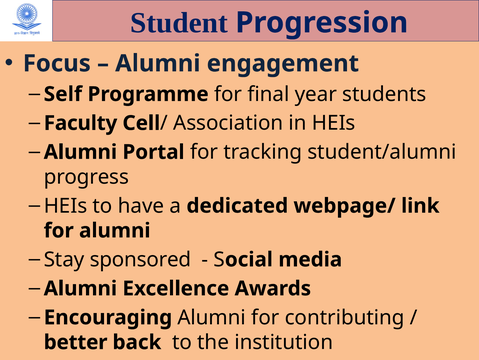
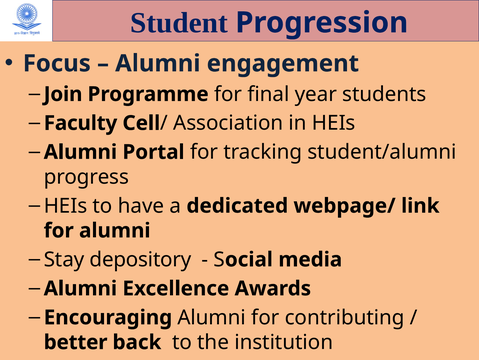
Self: Self -> Join (63, 94)
sponsored: sponsored -> depository (140, 259)
